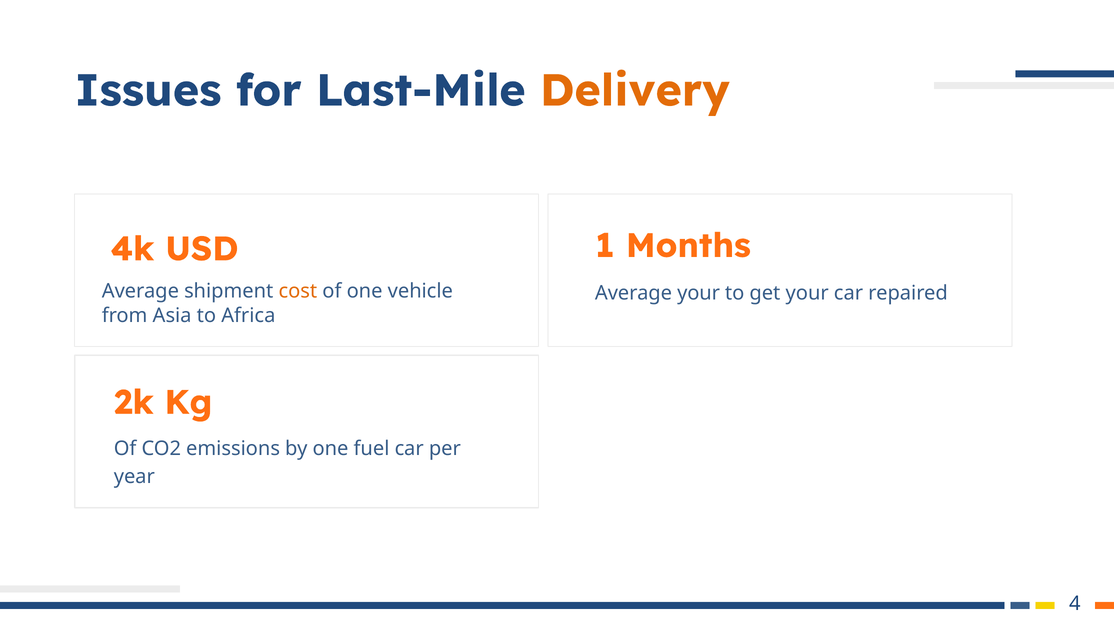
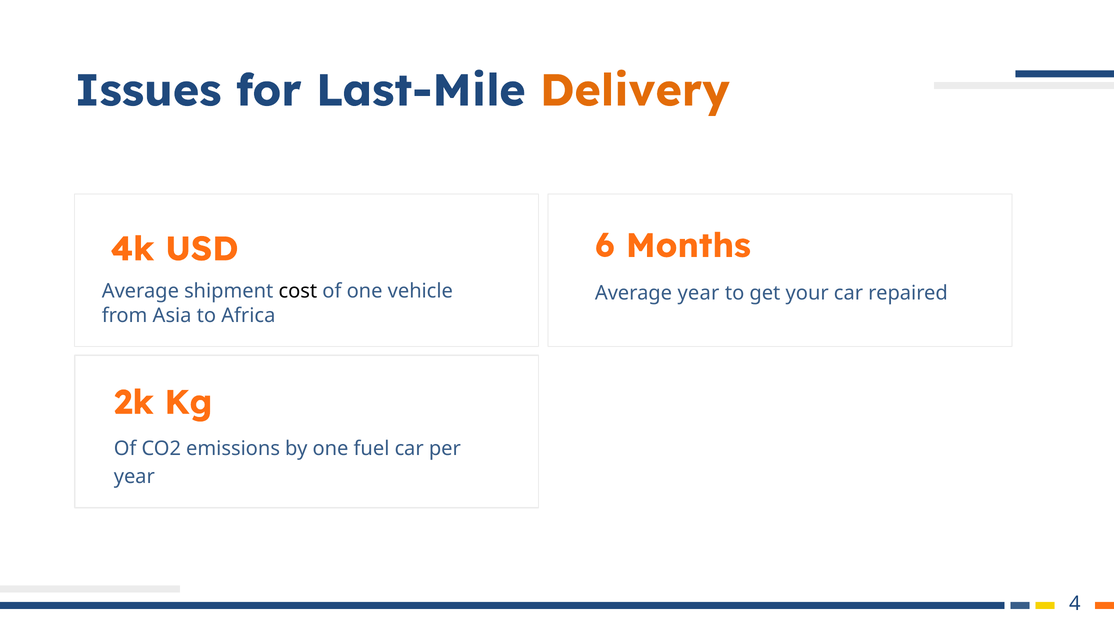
1: 1 -> 6 (605, 246)
cost colour: orange -> black (298, 291)
Average your: your -> year (698, 293)
